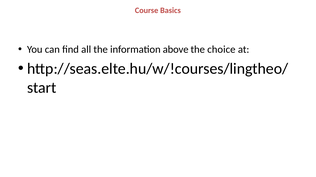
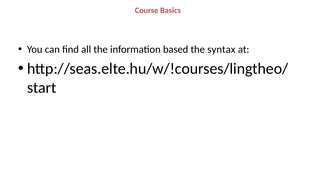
above: above -> based (176, 50)
choice: choice -> syntax (221, 50)
